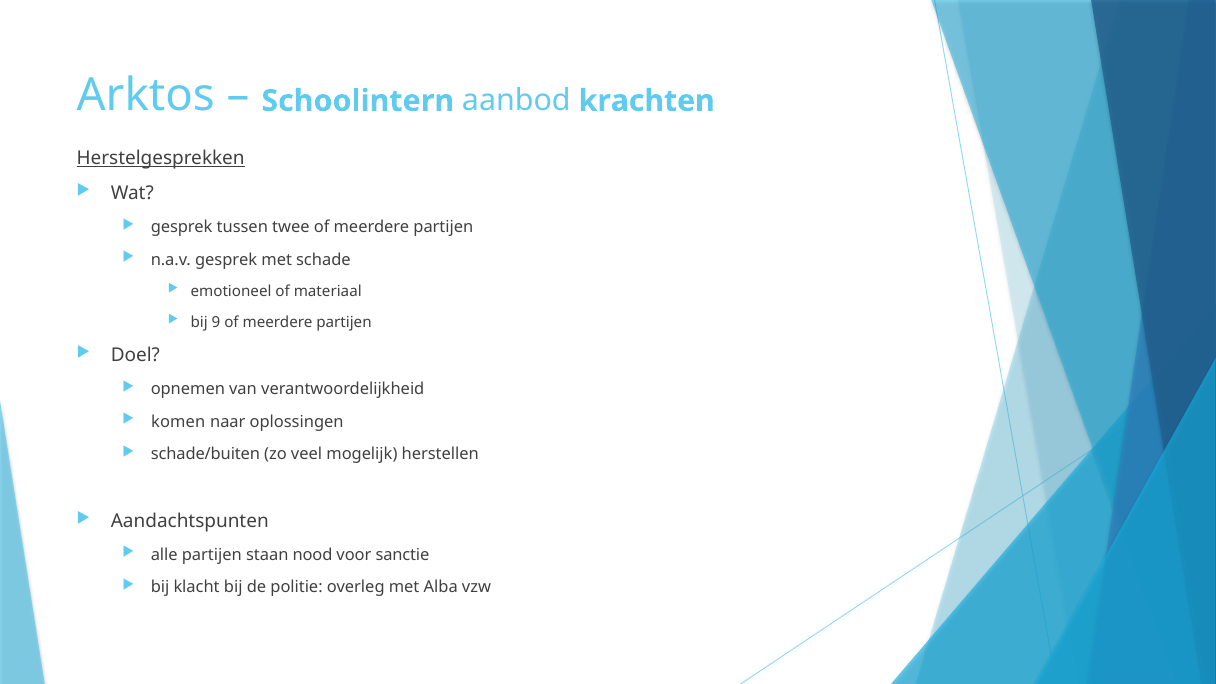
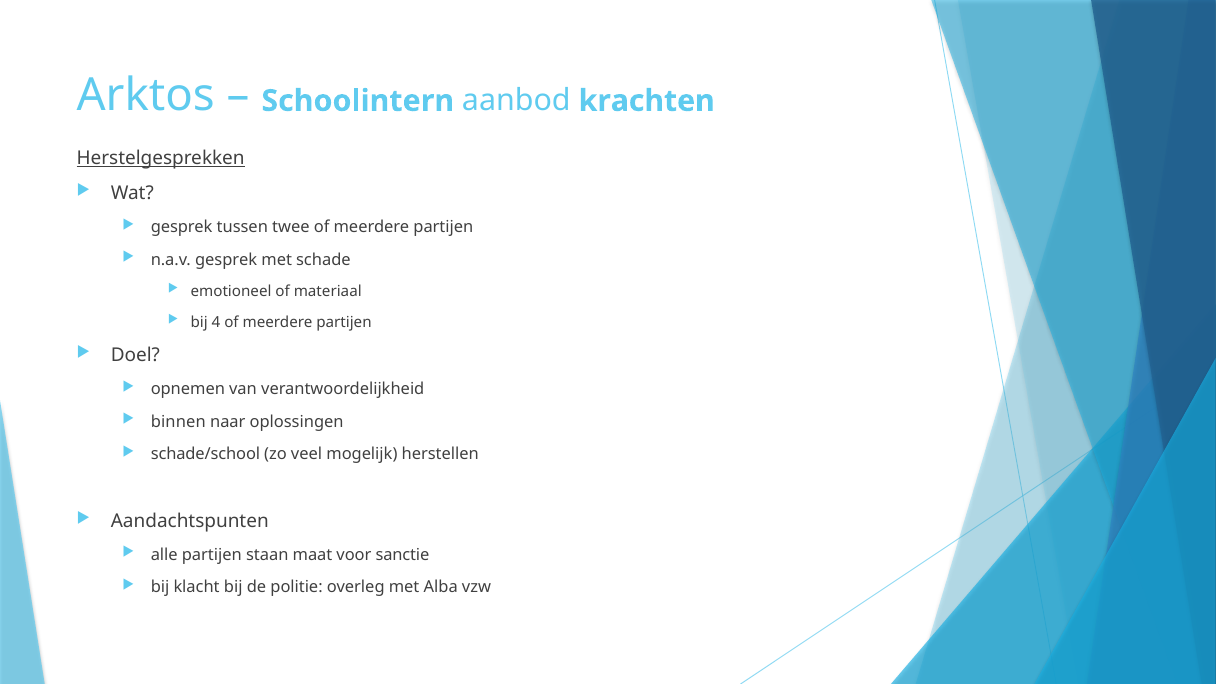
9: 9 -> 4 (216, 322)
komen: komen -> binnen (178, 422)
schade/buiten: schade/buiten -> schade/school (205, 454)
nood: nood -> maat (312, 555)
